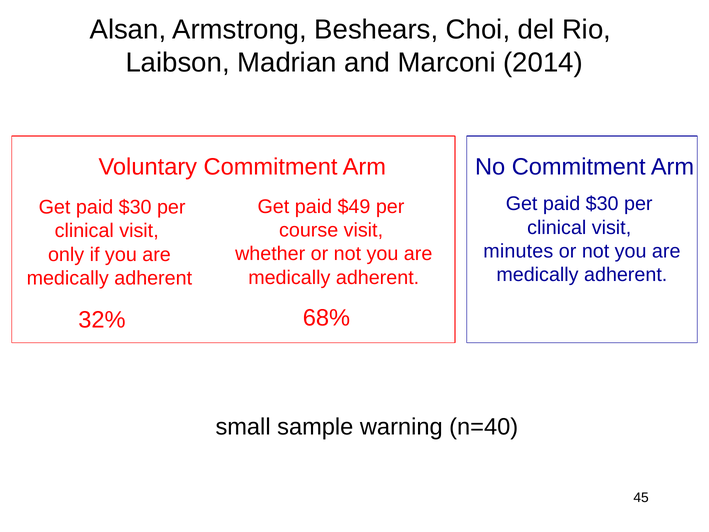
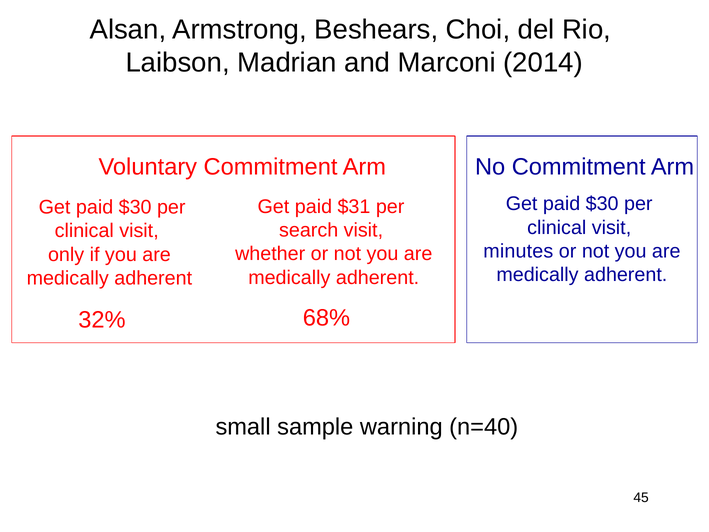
$49: $49 -> $31 (354, 207)
course: course -> search (309, 230)
